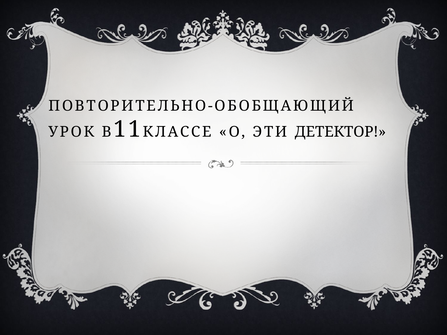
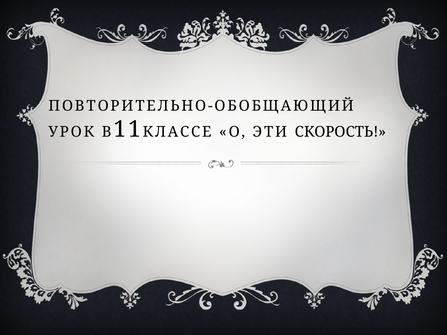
ДЕТЕКТОР: ДЕТЕКТОР -> СКОРОСТЬ (340, 132)
